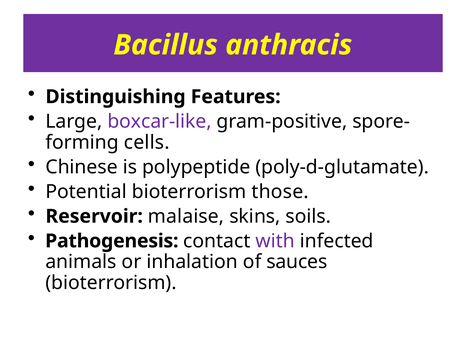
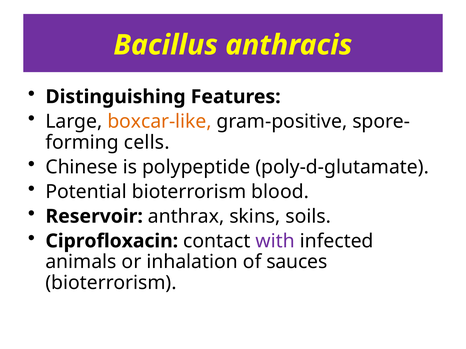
boxcar-like colour: purple -> orange (159, 122)
those: those -> blood (280, 192)
malaise: malaise -> anthrax (186, 217)
Pathogenesis: Pathogenesis -> Ciprofloxacin (112, 241)
